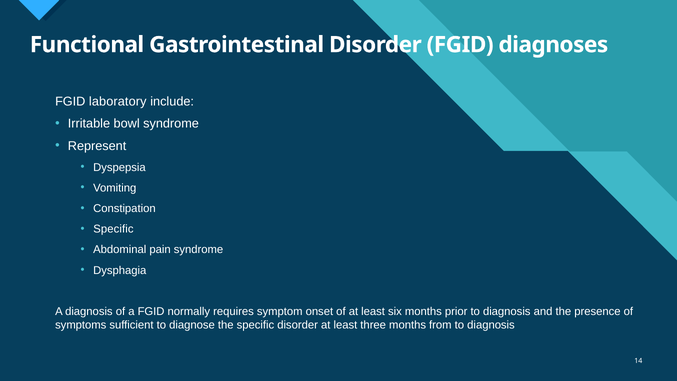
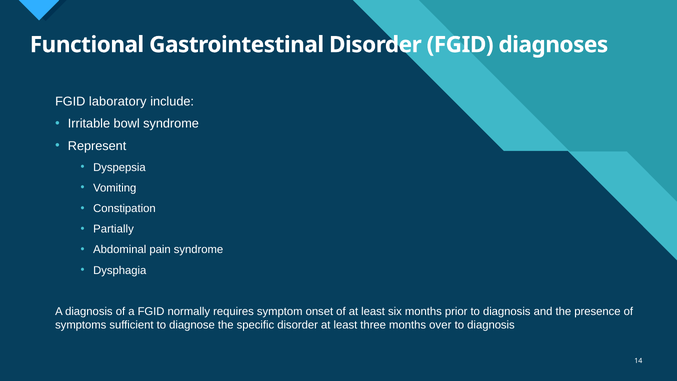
Specific: Specific -> Partially (113, 229)
from: from -> over (440, 325)
